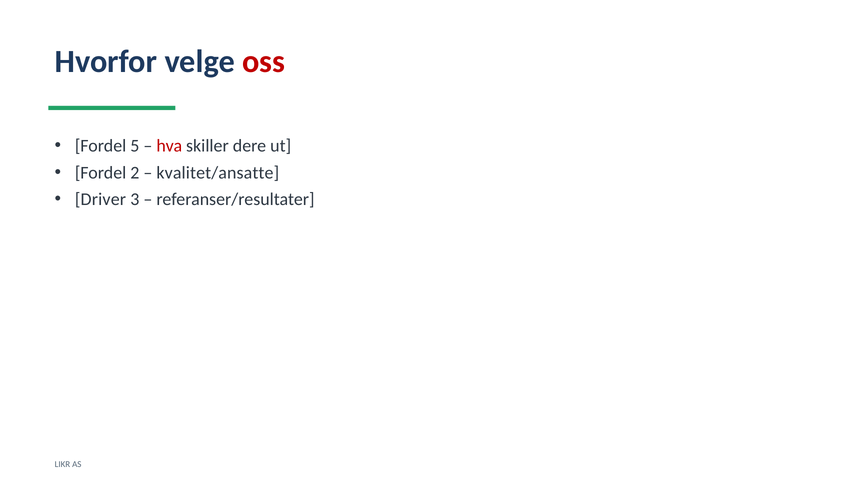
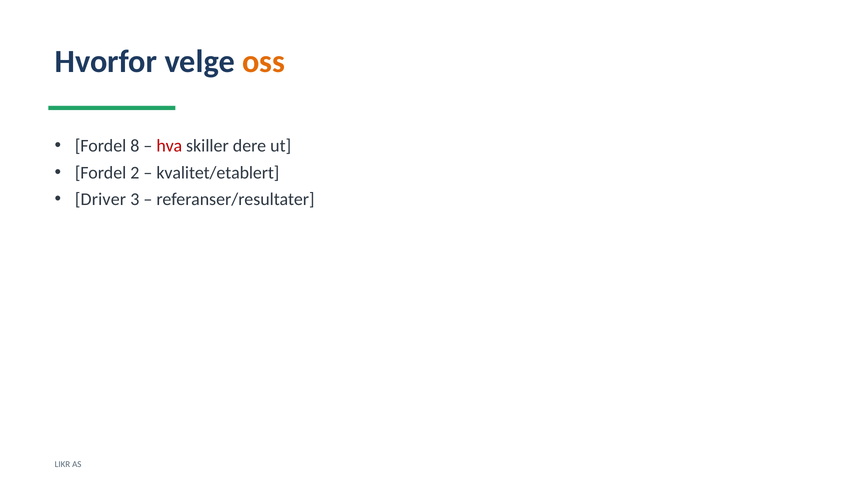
oss colour: red -> orange (264, 61)
5: 5 -> 8 (135, 146)
kvalitet/ansatte: kvalitet/ansatte -> kvalitet/etablert (218, 173)
